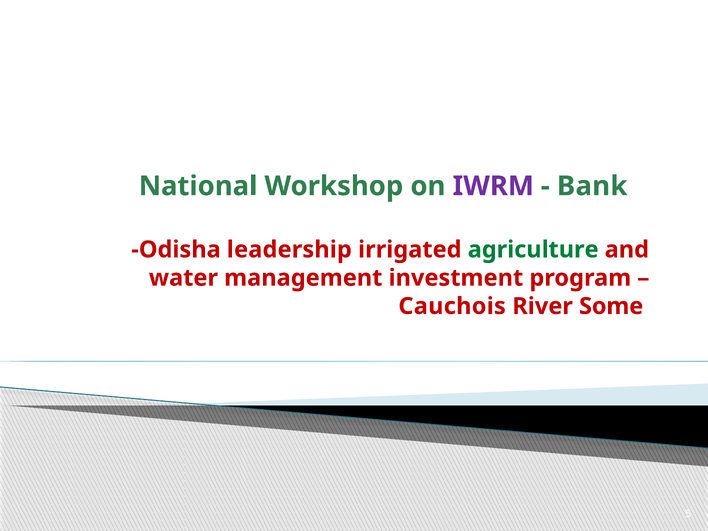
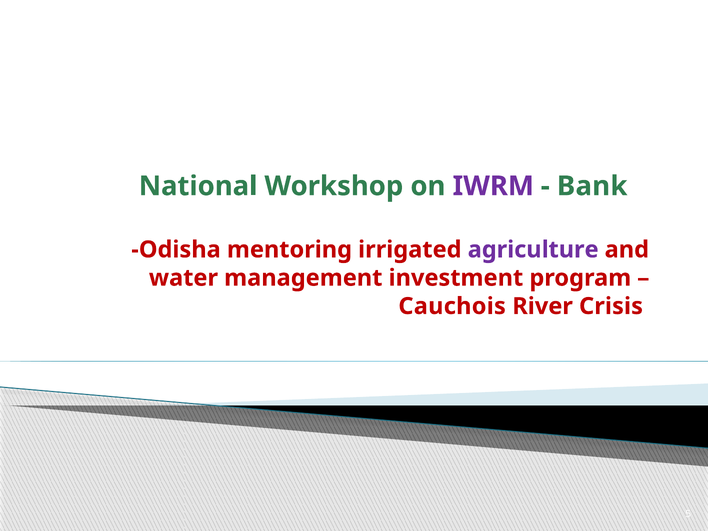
leadership: leadership -> mentoring (289, 250)
agriculture colour: green -> purple (533, 250)
Some: Some -> Crisis (611, 306)
